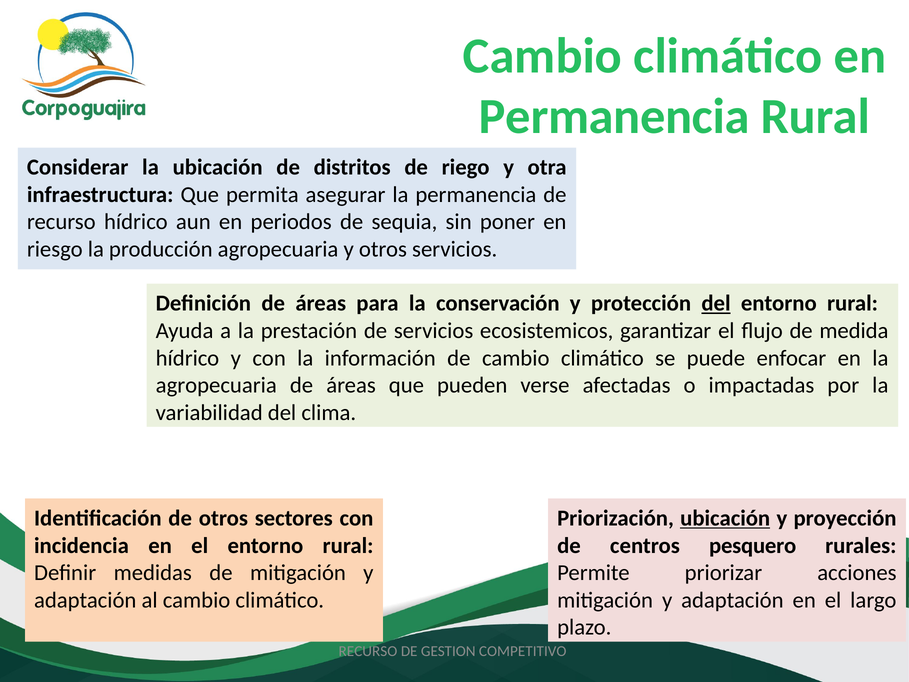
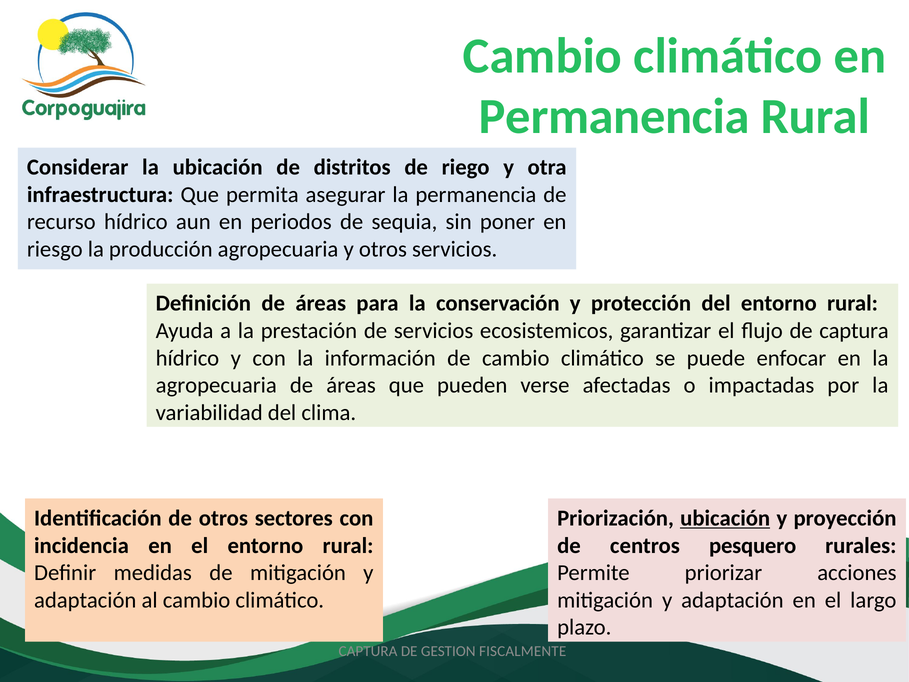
del underline: present -> none (716, 303)
de medida: medida -> captura (854, 331)
RECURSO: RECURSO -> CAPTURA (368, 651)
COMPETITIVO: COMPETITIVO -> FISCALMENTE (523, 651)
